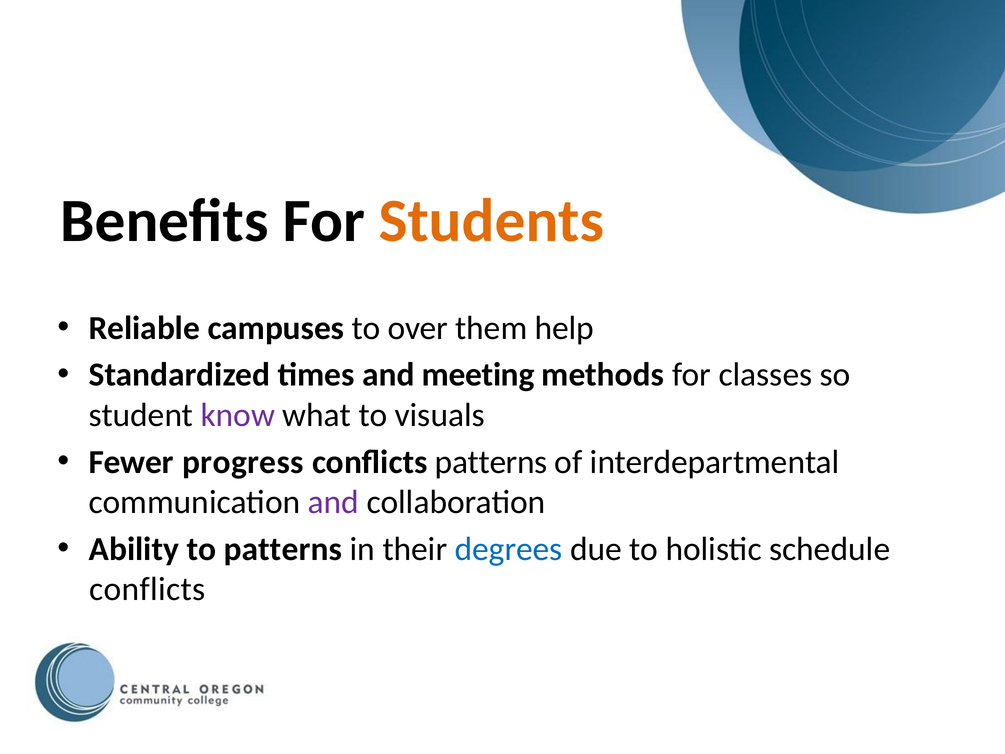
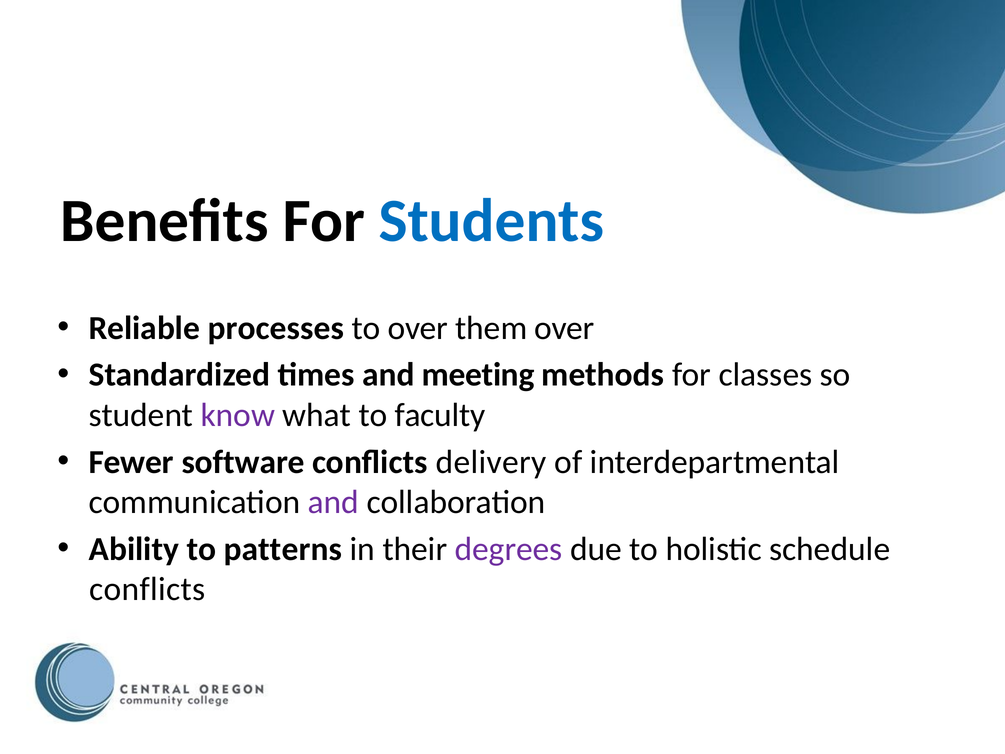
Students colour: orange -> blue (491, 221)
campuses: campuses -> processes (276, 328)
them help: help -> over (564, 328)
visuals: visuals -> faculty (440, 415)
progress: progress -> software (243, 462)
conflicts patterns: patterns -> delivery (491, 462)
degrees colour: blue -> purple (509, 549)
